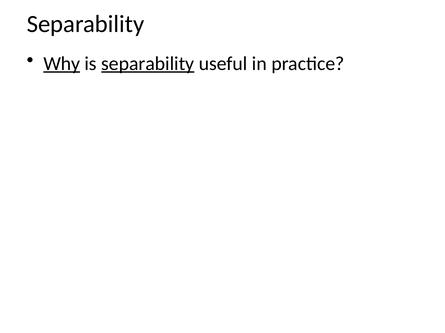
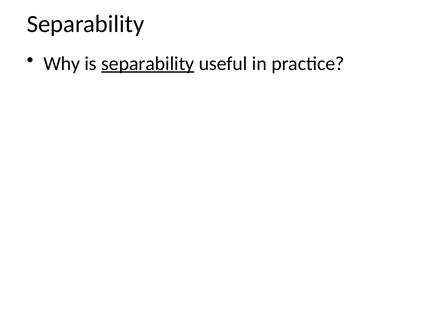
Why underline: present -> none (62, 64)
